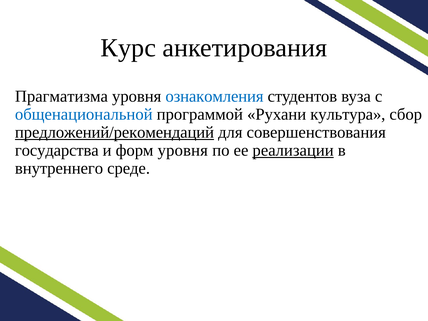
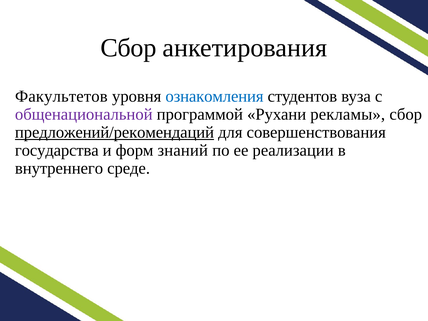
Курс: Курс -> Сбор (129, 48)
Прагматизма: Прагматизма -> Факультетов (61, 96)
общенациональной colour: blue -> purple (84, 114)
культура: культура -> рекламы (348, 114)
форм уровня: уровня -> знаний (183, 150)
реализации underline: present -> none (293, 150)
